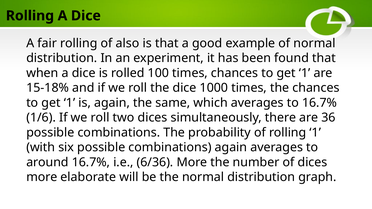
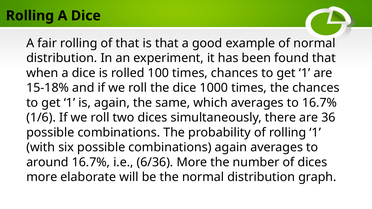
of also: also -> that (128, 43)
